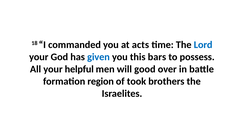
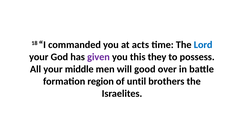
given colour: blue -> purple (98, 57)
bars: bars -> they (157, 57)
helpful: helpful -> middle (79, 69)
took: took -> until (136, 82)
